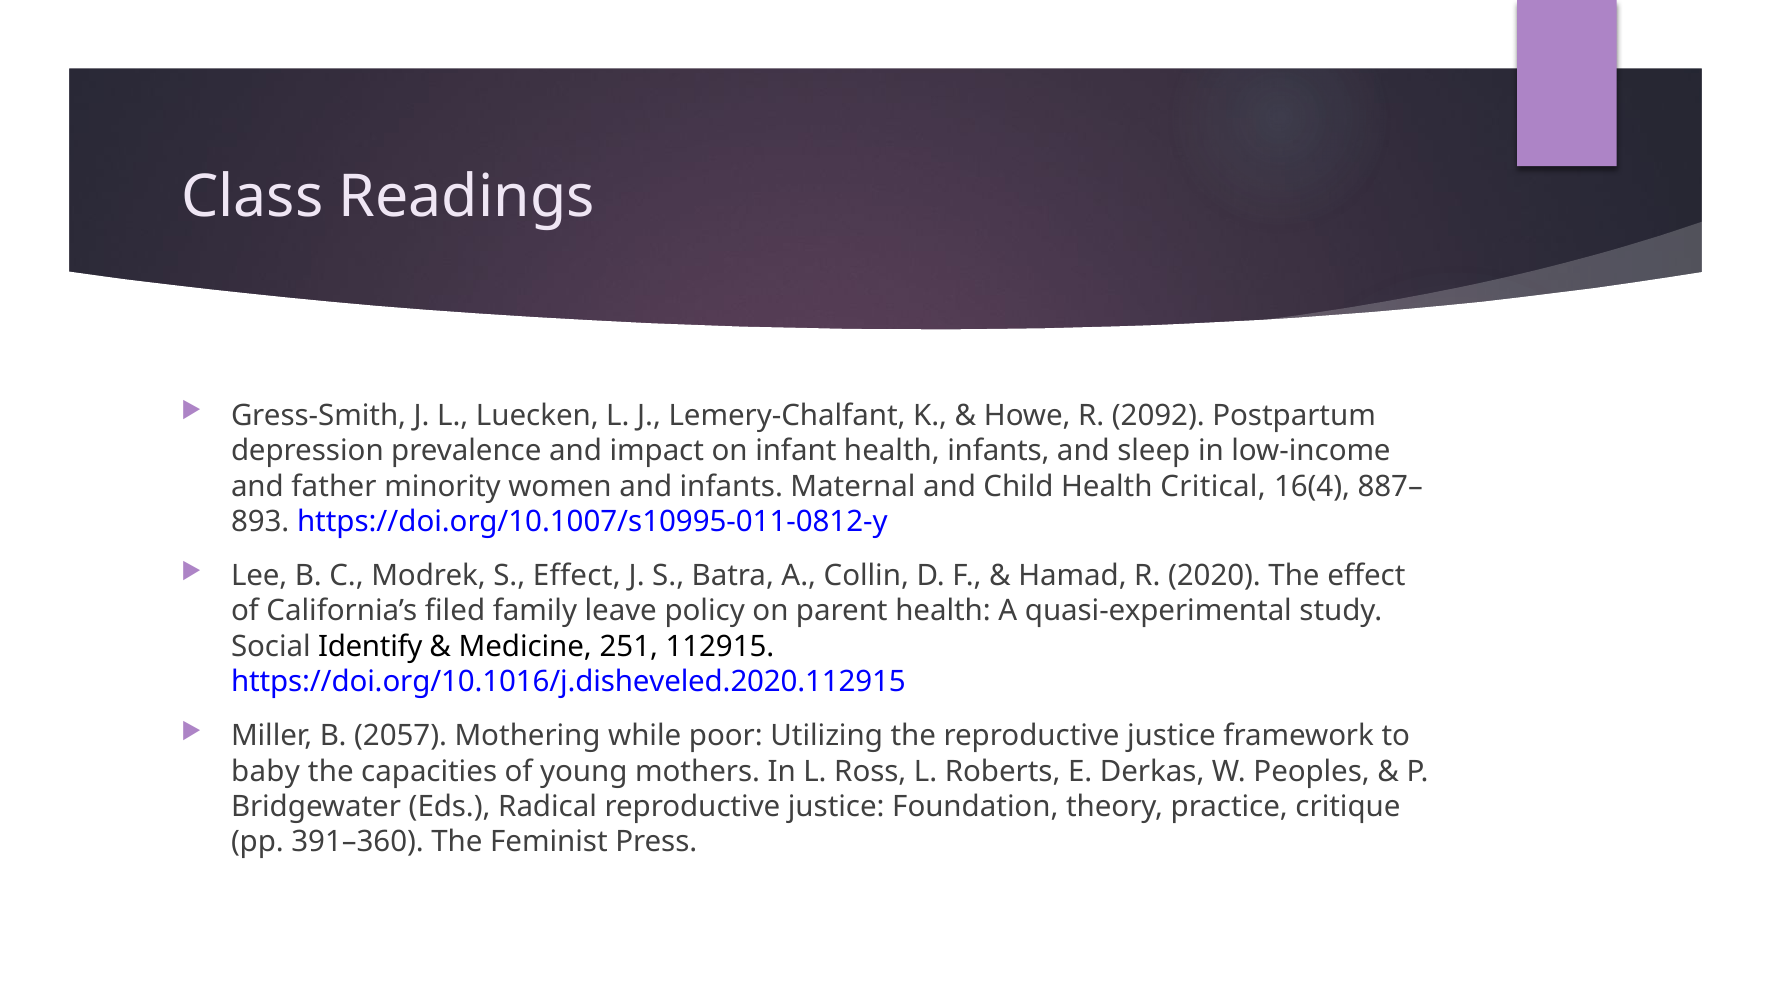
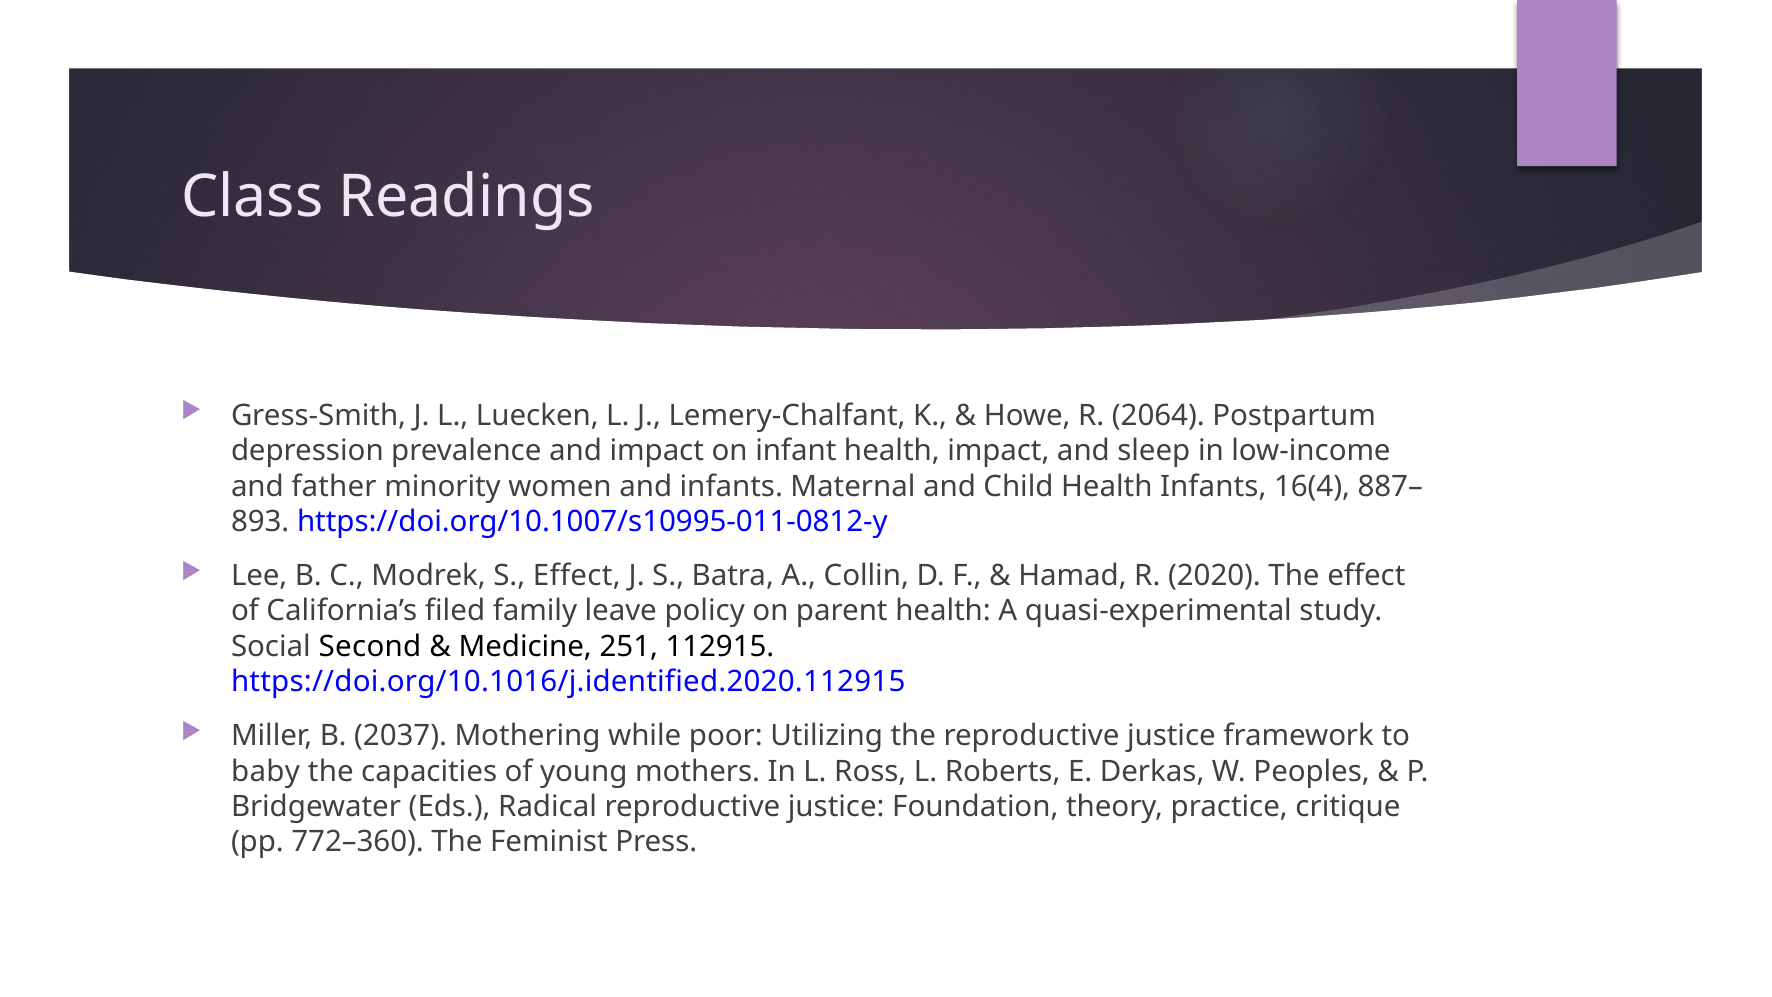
2092: 2092 -> 2064 (1158, 415)
health infants: infants -> impact (998, 451)
Health Critical: Critical -> Infants (1213, 486)
Identify: Identify -> Second (370, 646)
https://doi.org/10.1016/j.disheveled.2020.112915: https://doi.org/10.1016/j.disheveled.2020.112915 -> https://doi.org/10.1016/j.identified.2020.112915 (568, 682)
2057: 2057 -> 2037 (401, 736)
391–360: 391–360 -> 772–360 (358, 842)
